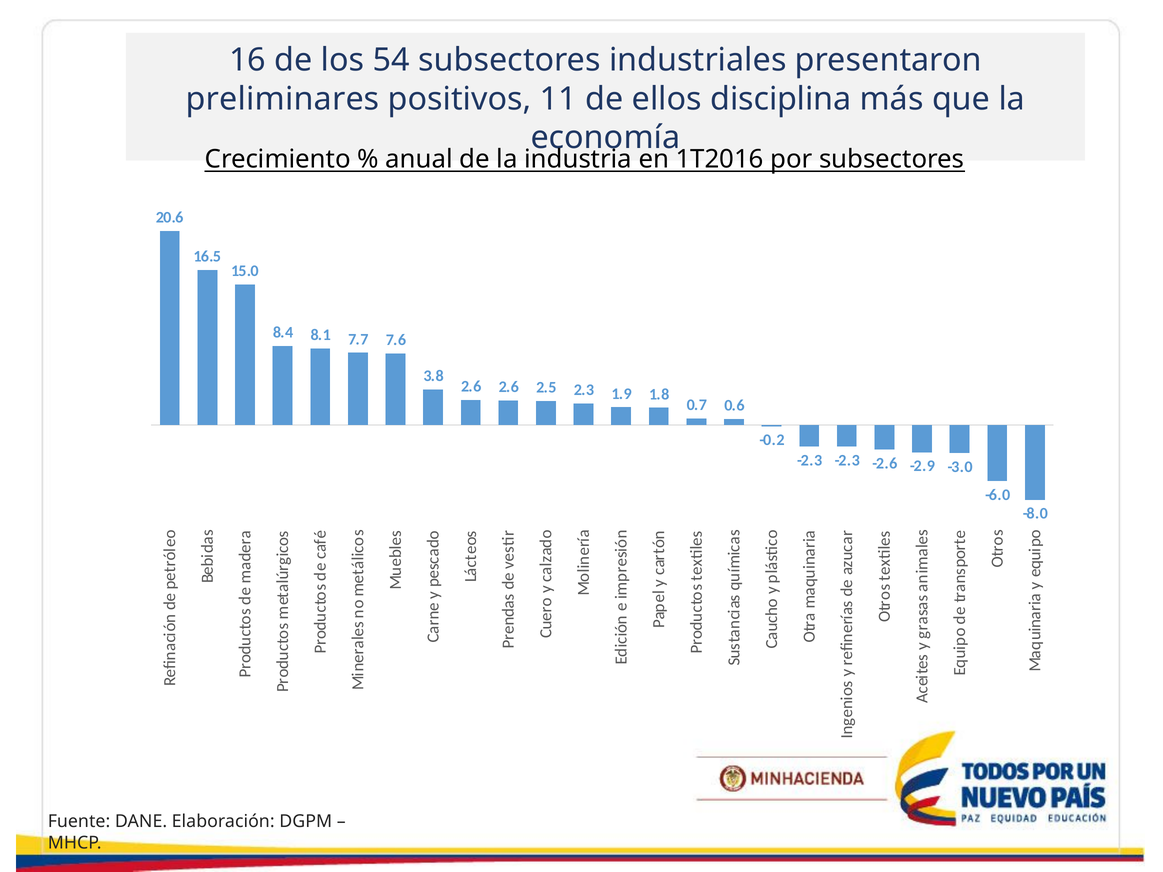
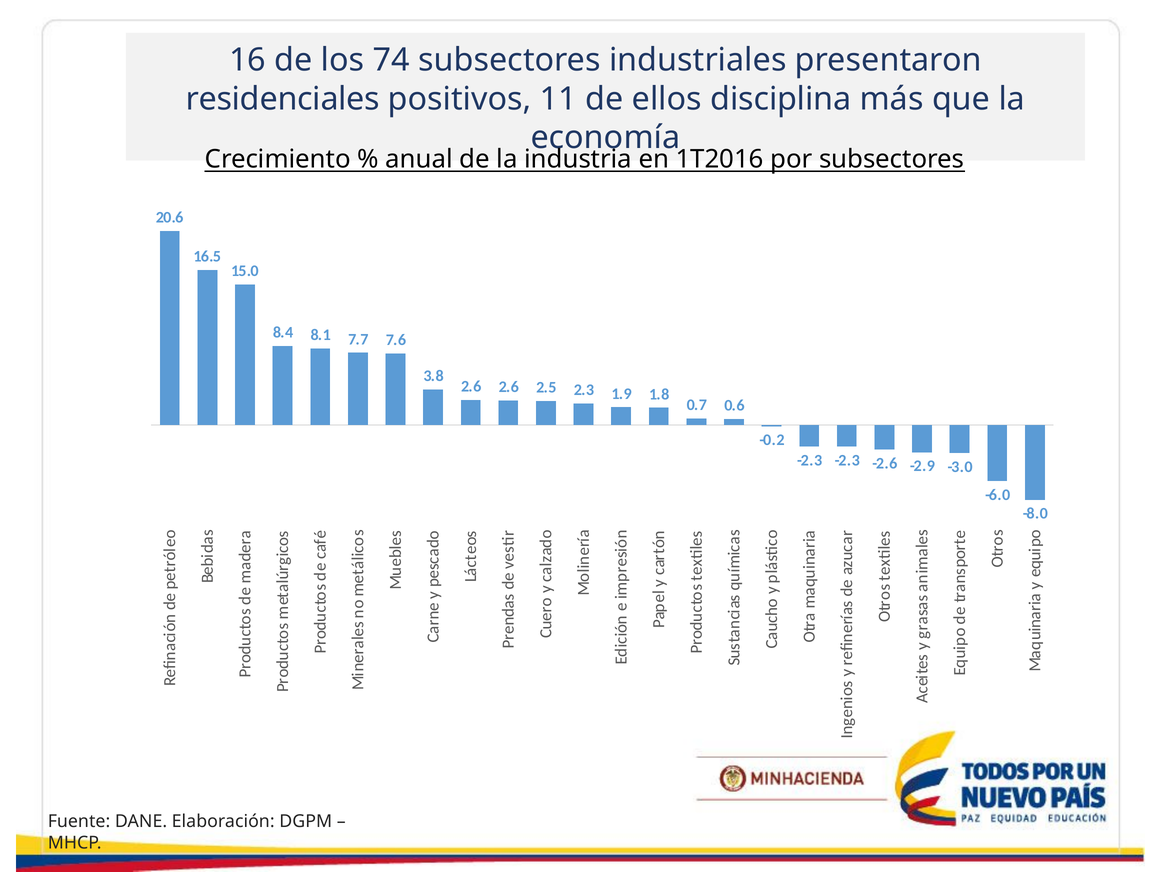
54: 54 -> 74 (391, 60)
preliminares: preliminares -> residenciales (283, 99)
